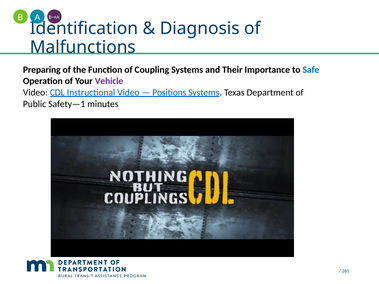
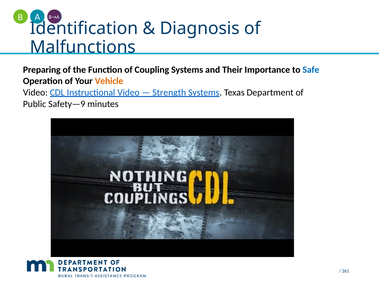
Vehicle colour: purple -> orange (109, 81)
Positions: Positions -> Strength (169, 92)
Safety—1: Safety—1 -> Safety—9 (67, 104)
